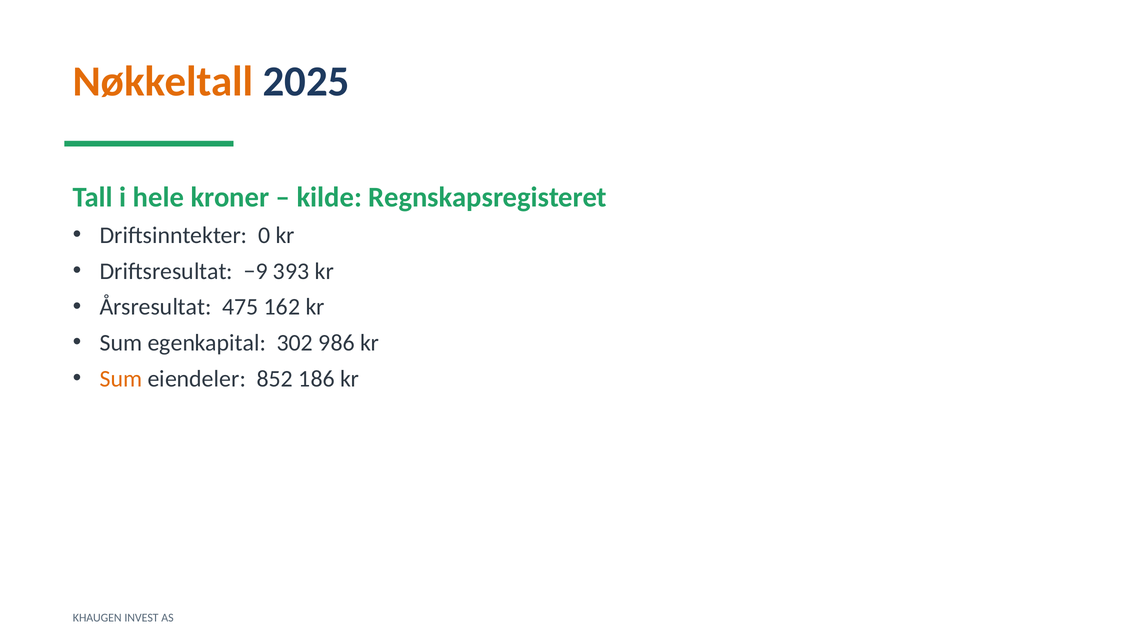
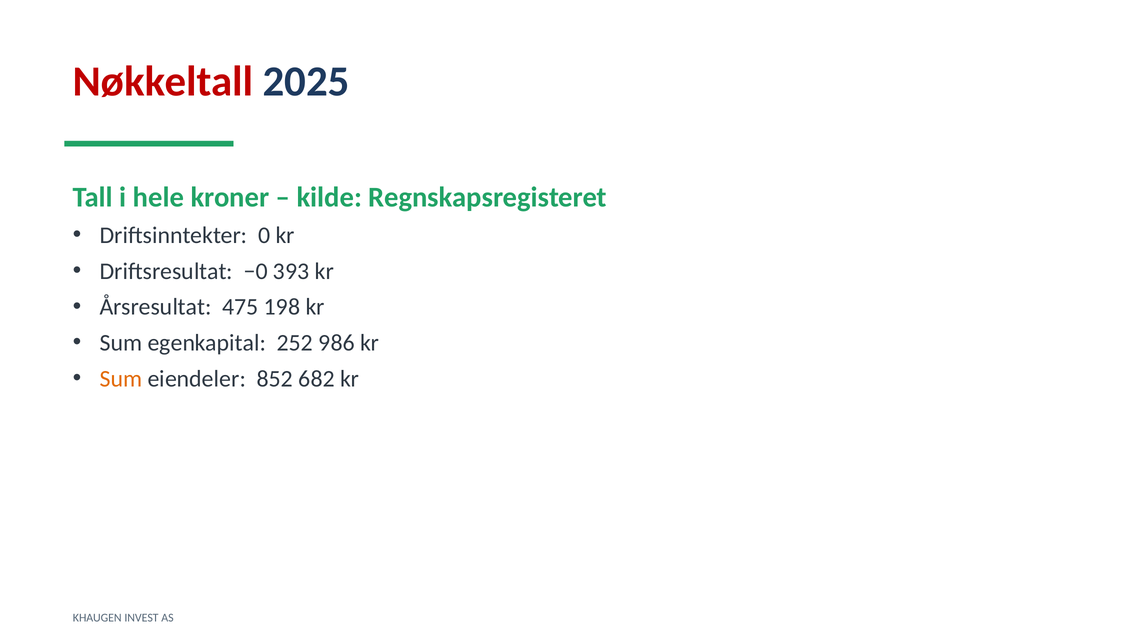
Nøkkeltall colour: orange -> red (163, 82)
−9: −9 -> −0 (256, 271)
162: 162 -> 198 (282, 307)
302: 302 -> 252 (295, 343)
186: 186 -> 682 (317, 379)
